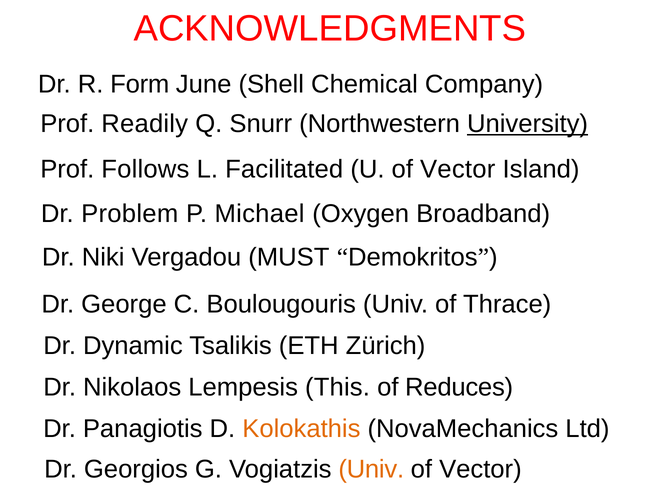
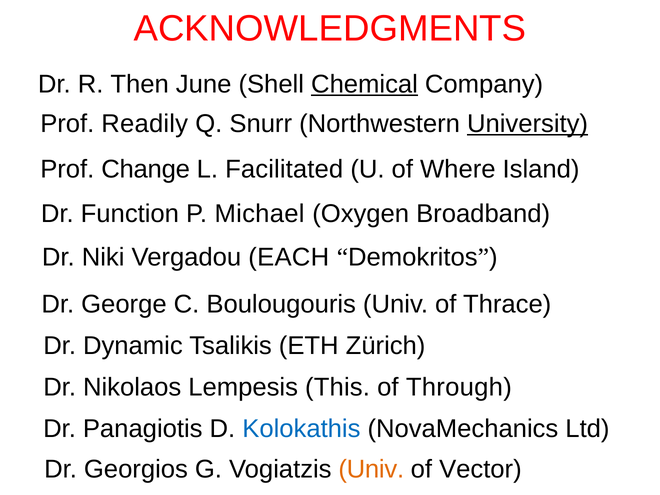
Form: Form -> Then (140, 84)
Chemical underline: none -> present (365, 84)
Follows: Follows -> Change (146, 169)
U of Vector: Vector -> Where (458, 169)
Problem: Problem -> Function (130, 214)
MUST: MUST -> EACH (289, 258)
Reduces: Reduces -> Through (459, 387)
Kolokathis colour: orange -> blue (301, 429)
